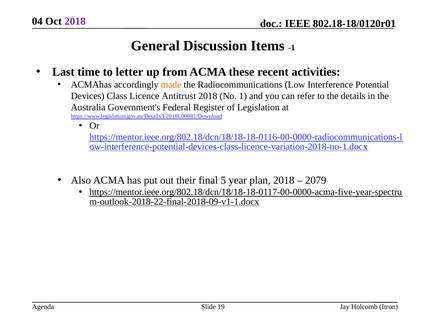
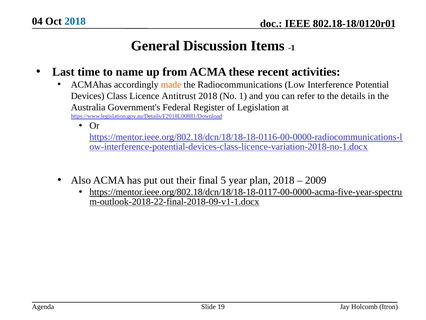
2018 colour: purple -> blue (75, 21)
letter: letter -> name (130, 72)
2079: 2079 -> 2009 (316, 180)
